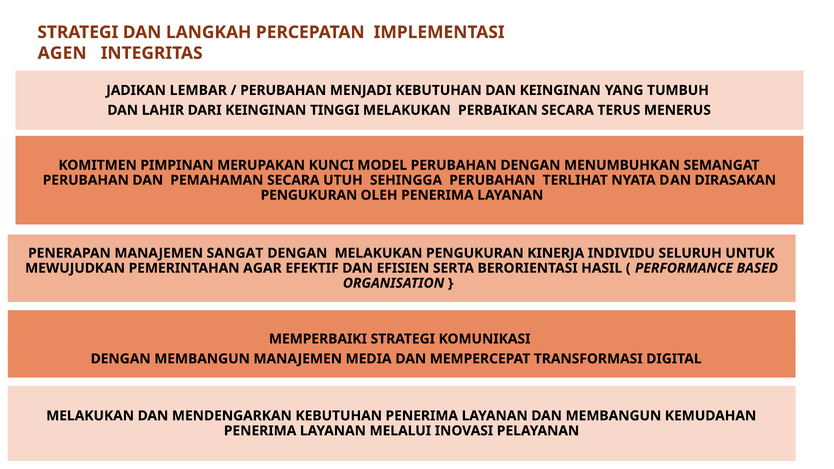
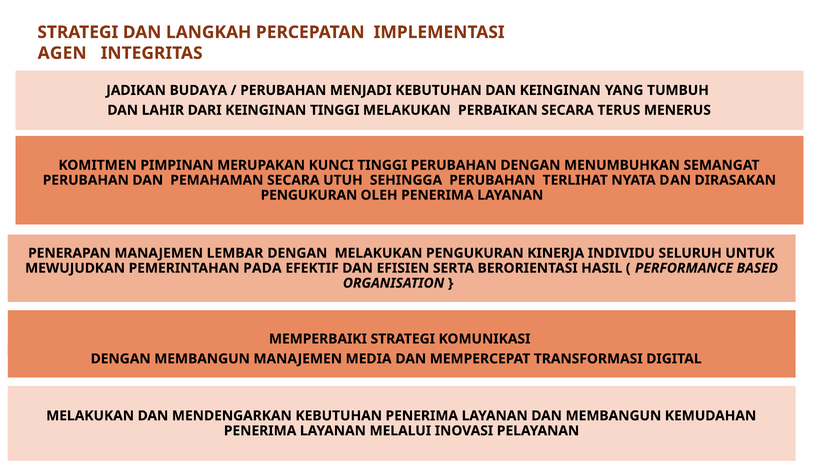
LEMBAR: LEMBAR -> BUDAYA (198, 90)
KUNCI MODEL: MODEL -> TINGGI (382, 165)
SANGAT: SANGAT -> LEMBAR (235, 253)
AGAR: AGAR -> PADA (262, 268)
